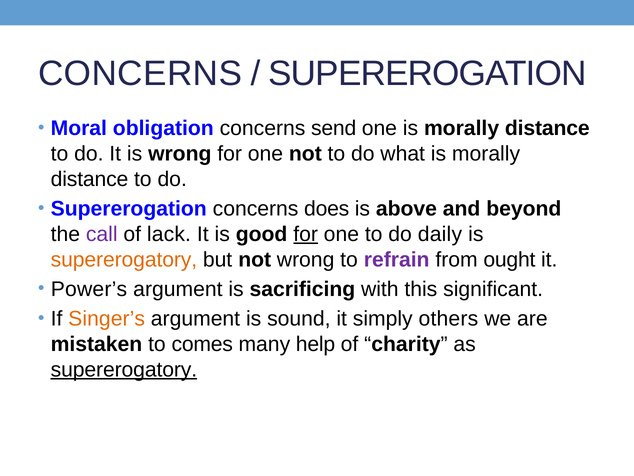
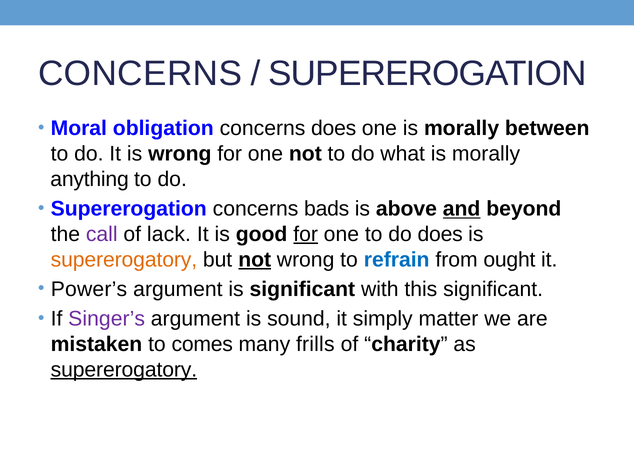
concerns send: send -> does (334, 128)
one is morally distance: distance -> between (547, 128)
distance: distance -> anything (90, 179)
does: does -> bads (327, 209)
and underline: none -> present (462, 209)
do daily: daily -> does (440, 234)
not underline: none -> present (255, 259)
refrain colour: purple -> blue (397, 259)
is sacrificing: sacrificing -> significant (302, 289)
Singer’s colour: orange -> purple (107, 318)
others: others -> matter (448, 318)
help: help -> frills (315, 344)
